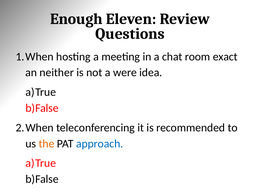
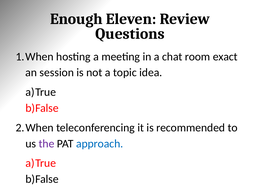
neither: neither -> session (57, 73)
were: were -> topic (125, 73)
the colour: orange -> purple (47, 144)
